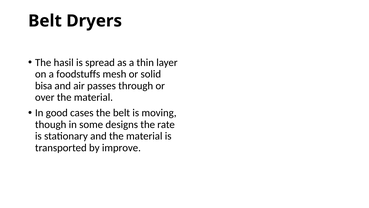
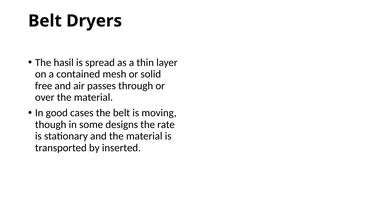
foodstuffs: foodstuffs -> contained (78, 74)
bisa: bisa -> free (44, 86)
improve: improve -> inserted (121, 147)
